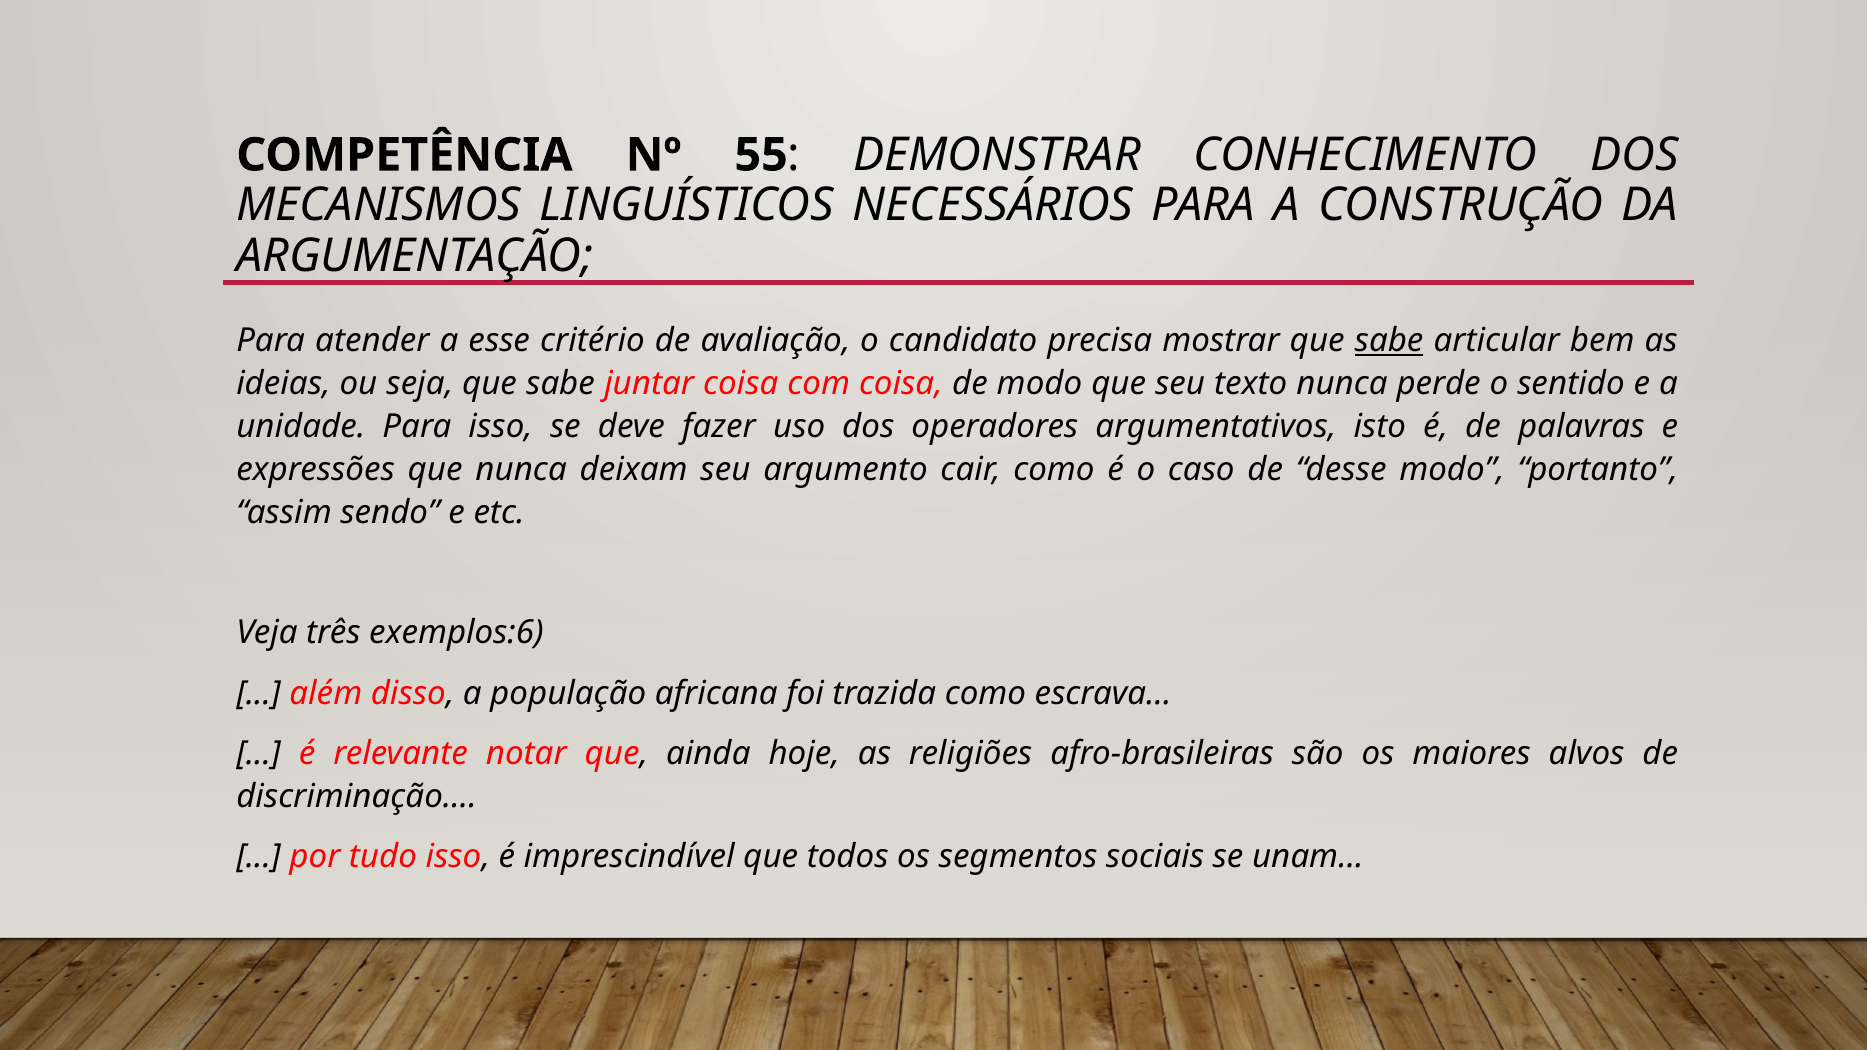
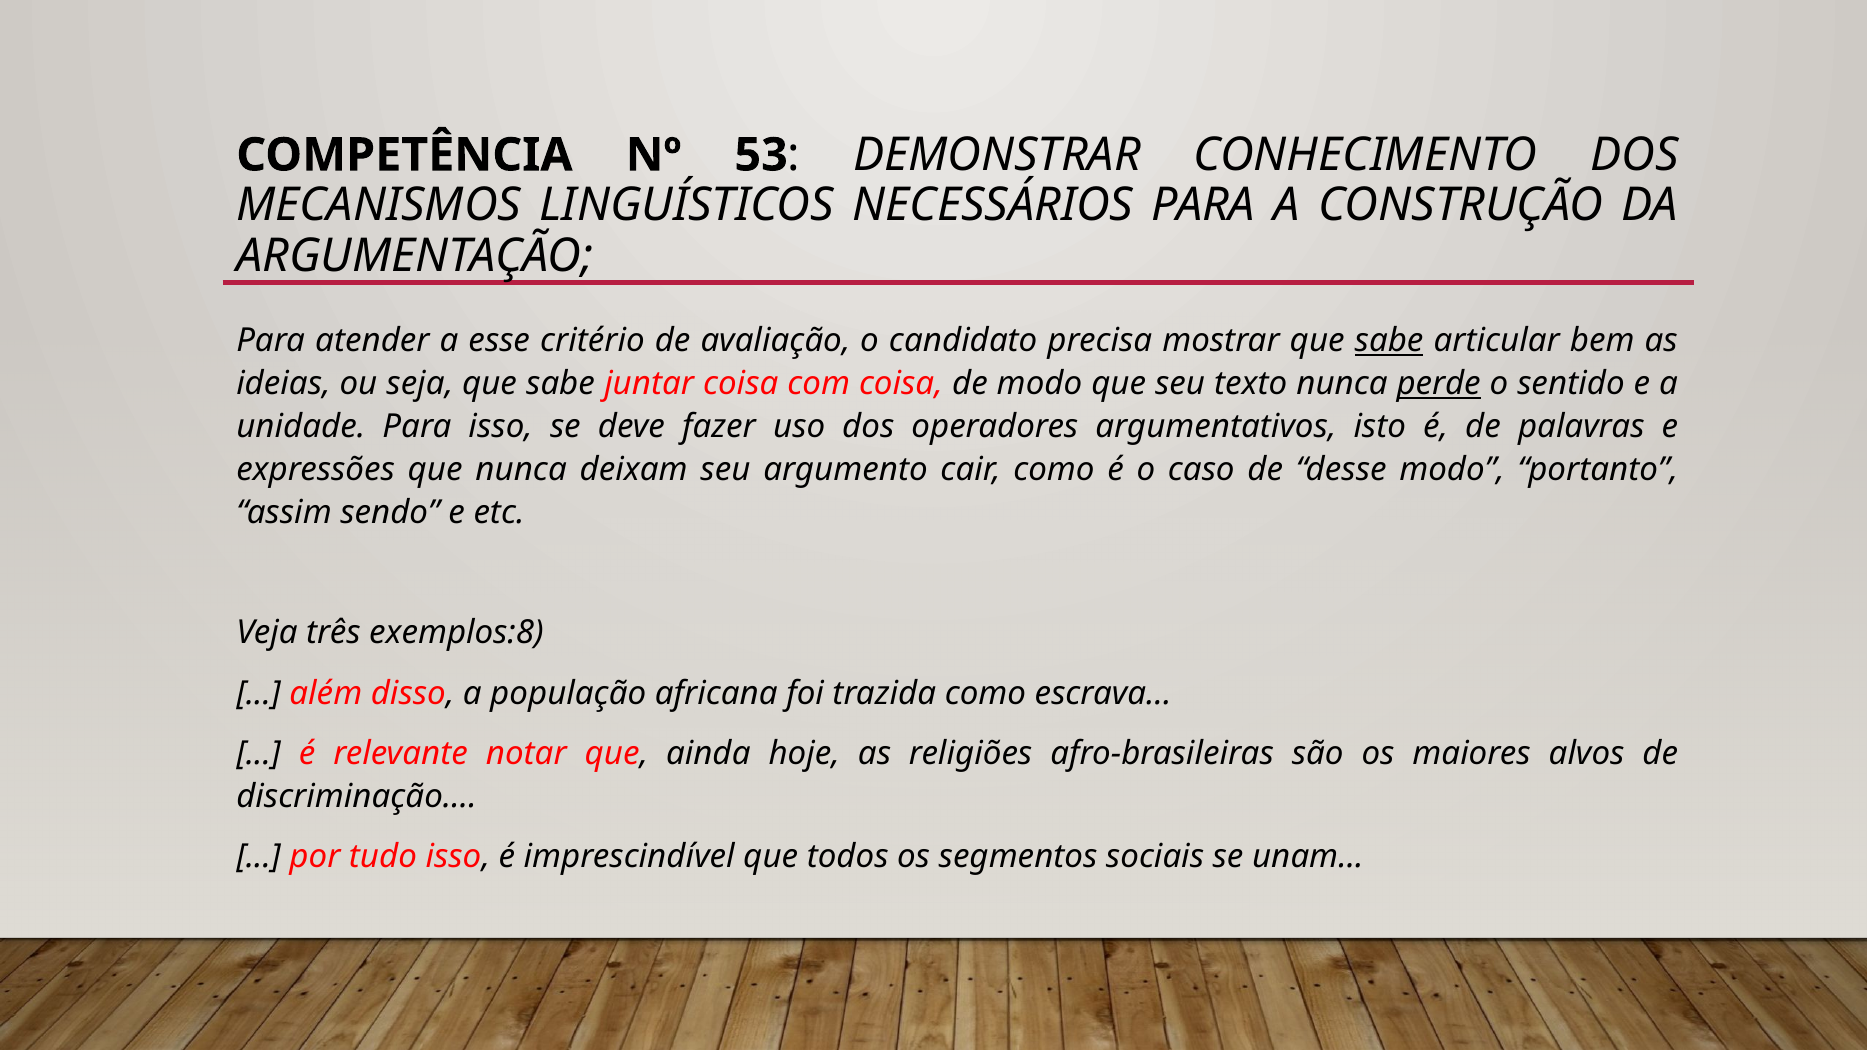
55: 55 -> 53 (761, 155)
perde underline: none -> present (1439, 384)
exemplos:6: exemplos:6 -> exemplos:8 (456, 633)
